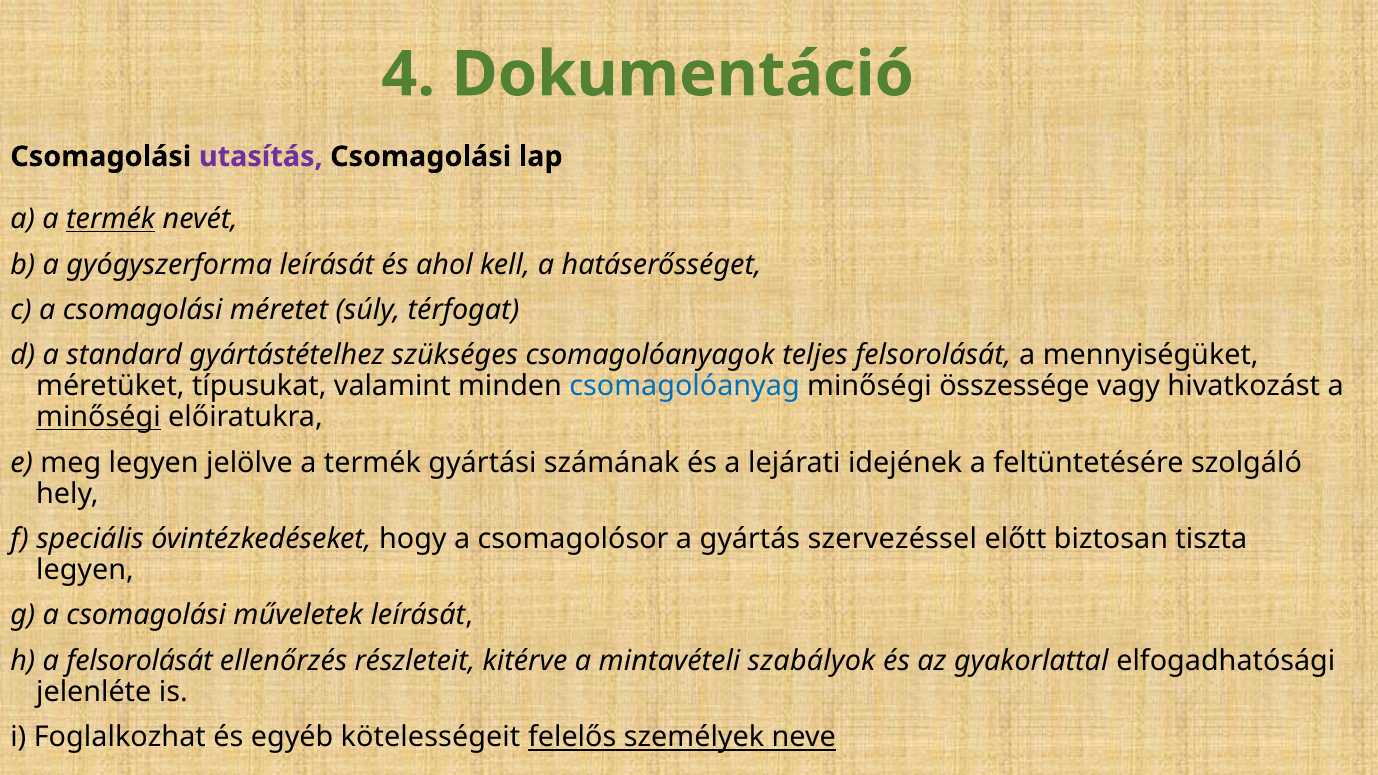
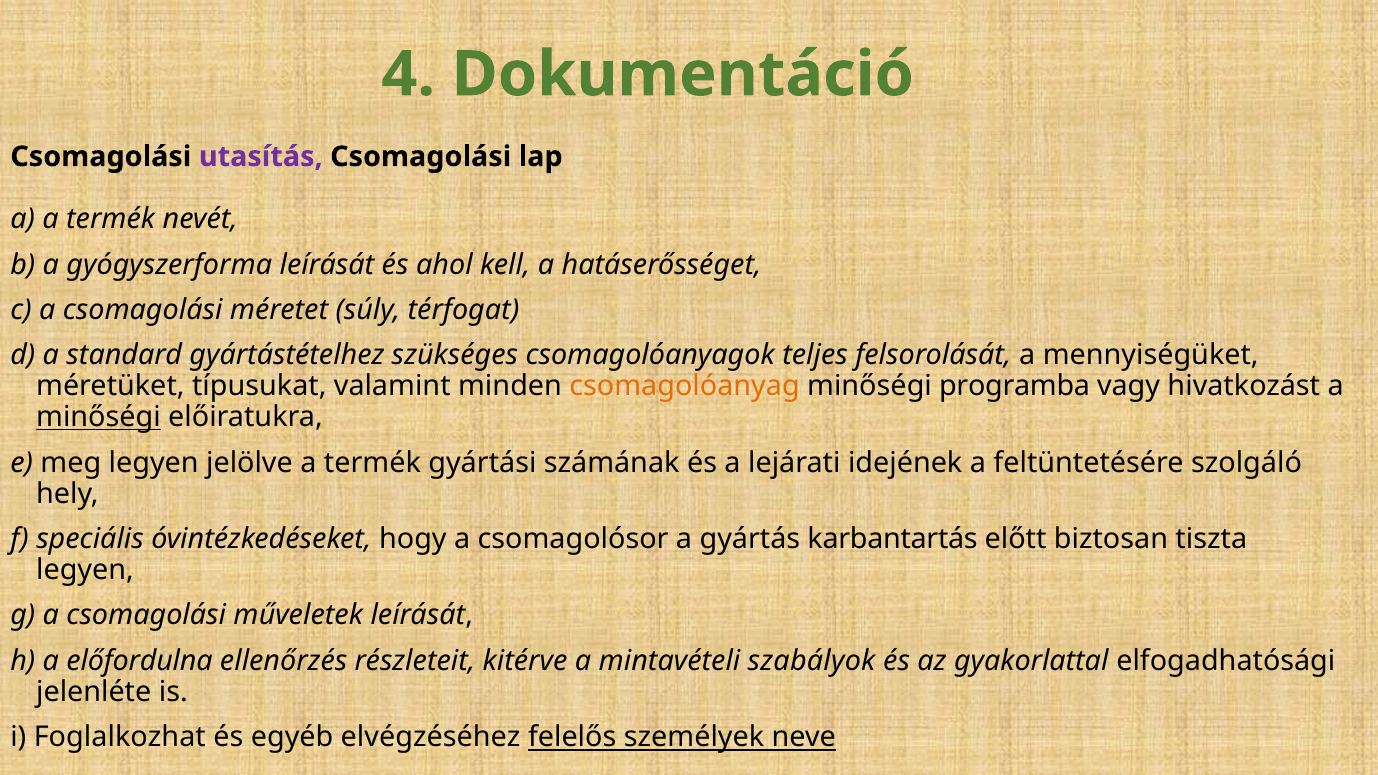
termék underline: present -> none (111, 219)
csomagolóanyag colour: blue -> orange (685, 386)
összessége: összessége -> programba (1015, 386)
szervezéssel: szervezéssel -> karbantartás (893, 539)
a felsorolását: felsorolását -> előfordulna (140, 661)
kötelességeit: kötelességeit -> elvégzéséhez (431, 737)
